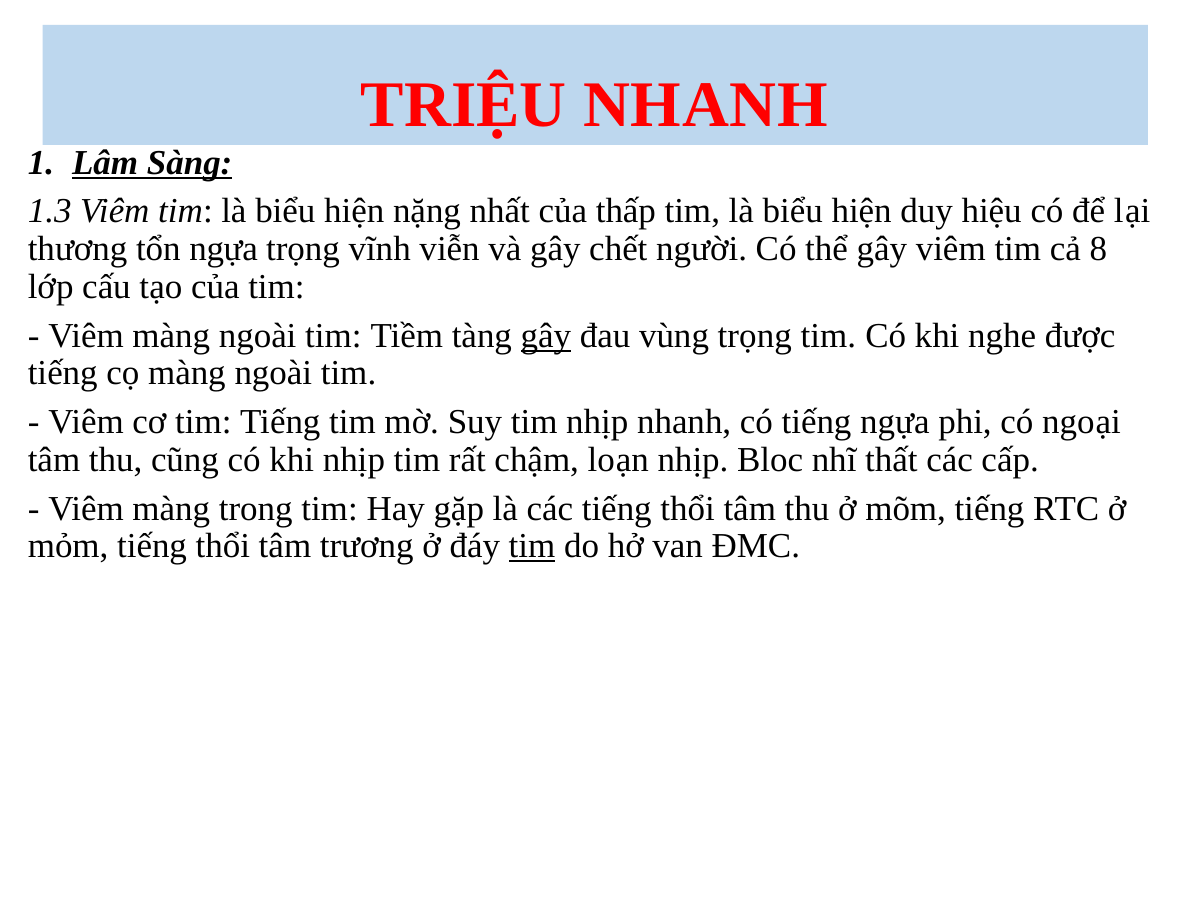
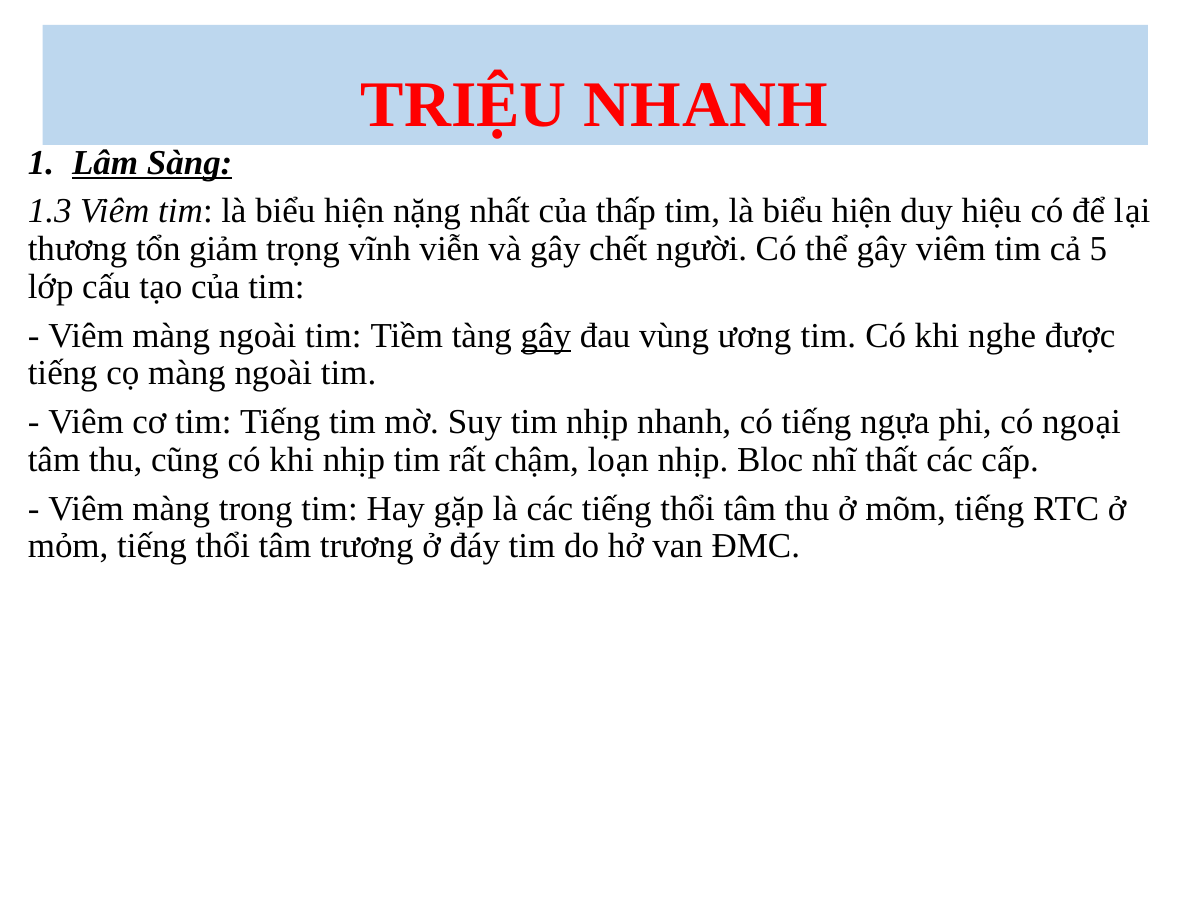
tổn ngựa: ngựa -> giảm (224, 249)
8: 8 -> 5 (1098, 249)
vùng trọng: trọng -> ương (755, 336)
tim underline: present -> none (532, 546)
